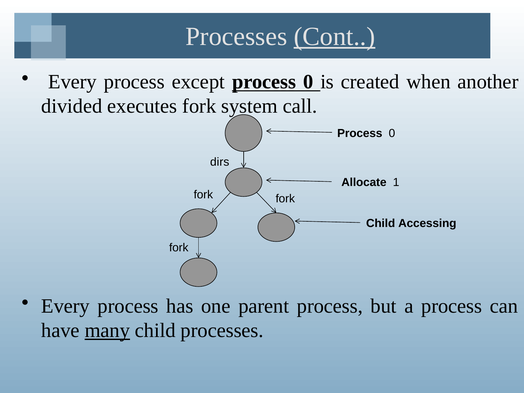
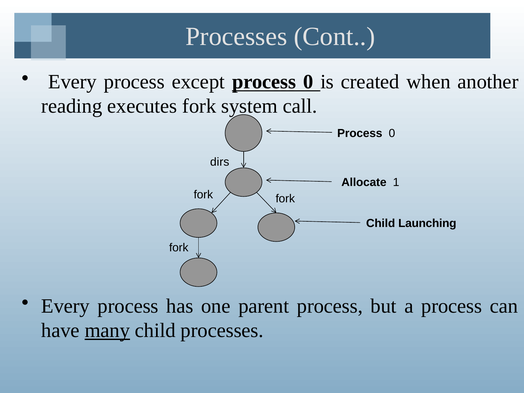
Cont underline: present -> none (334, 37)
divided: divided -> reading (72, 106)
Accessing: Accessing -> Launching (427, 223)
